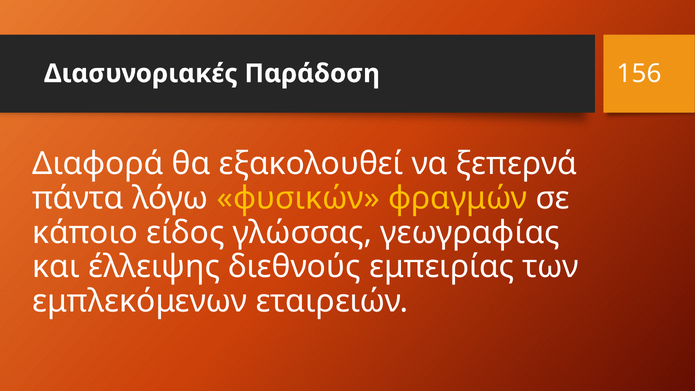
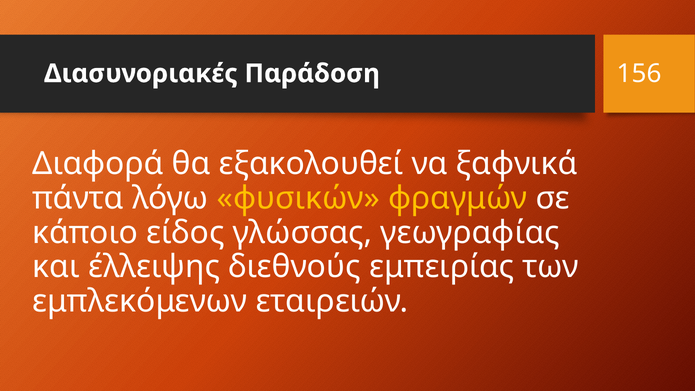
ξεπερνά: ξεπερνά -> ξαφνικά (517, 164)
